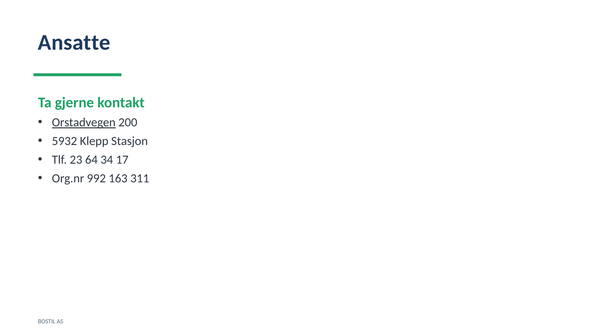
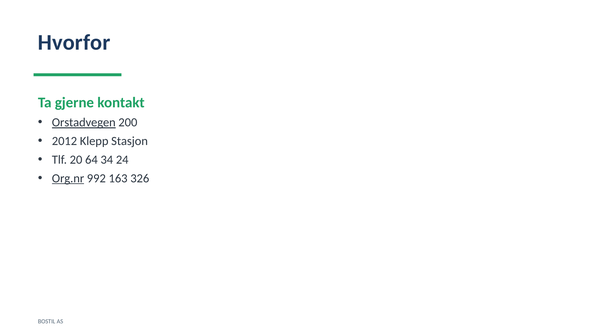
Ansatte: Ansatte -> Hvorfor (74, 43)
5932: 5932 -> 2012 (64, 141)
23: 23 -> 20 (76, 160)
17: 17 -> 24 (122, 160)
Org.nr underline: none -> present (68, 178)
311: 311 -> 326 (140, 178)
